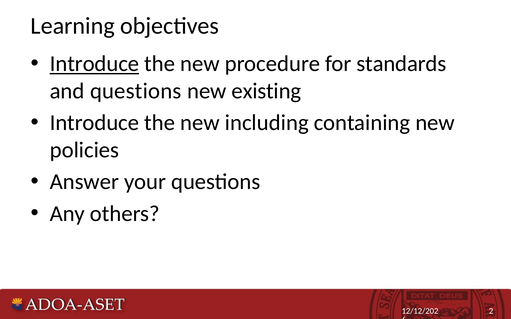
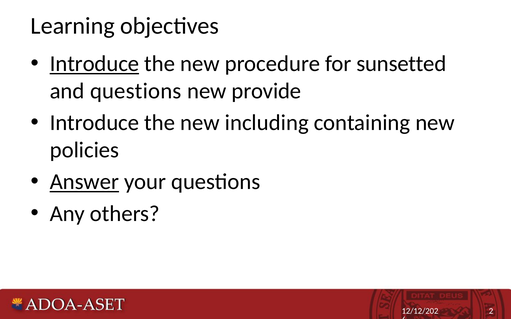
standards: standards -> sunsetted (401, 64)
existing: existing -> provide (266, 91)
Answer underline: none -> present (84, 182)
